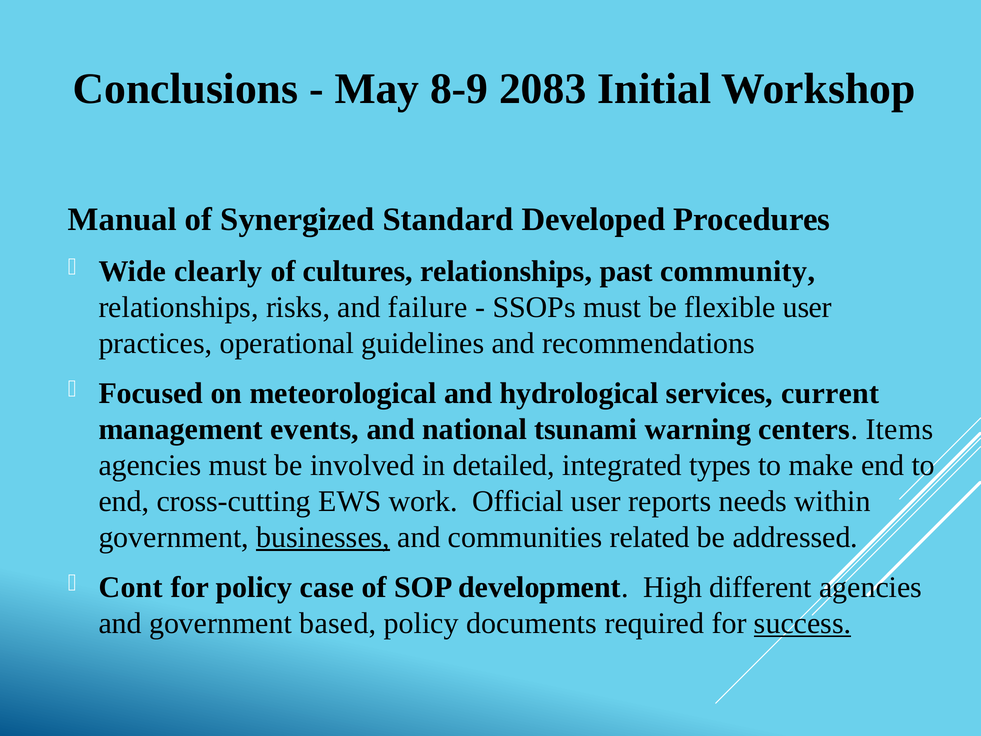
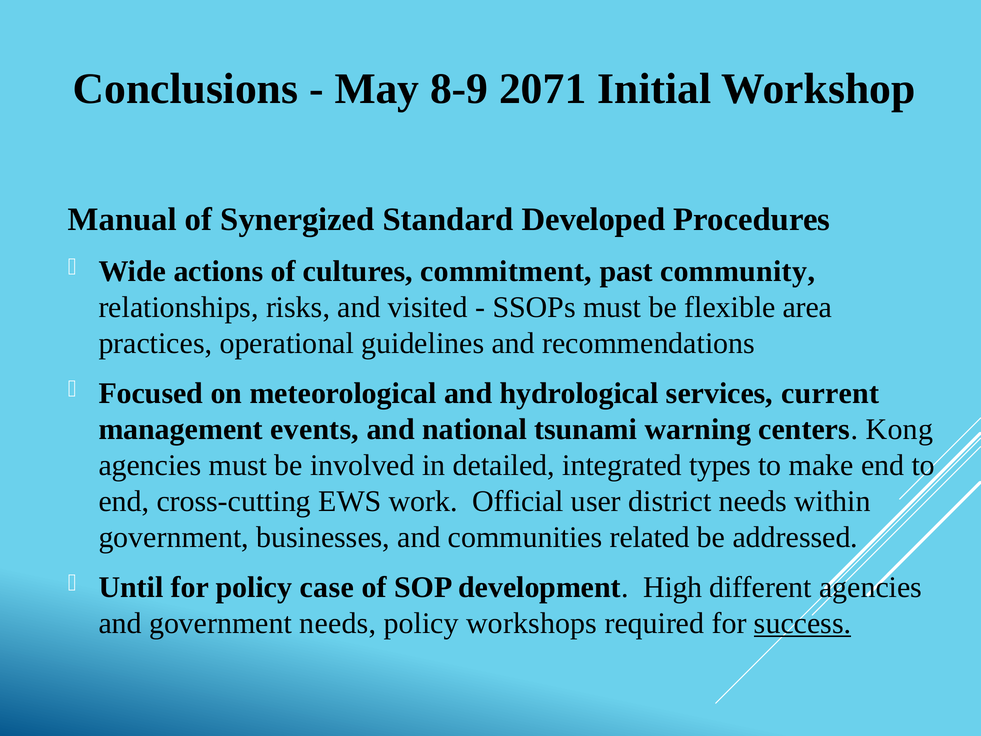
2083: 2083 -> 2071 (543, 89)
clearly: clearly -> actions (218, 271)
cultures relationships: relationships -> commitment (506, 271)
failure: failure -> visited (428, 307)
flexible user: user -> area (807, 307)
Items: Items -> Kong (899, 429)
reports: reports -> district (670, 501)
businesses underline: present -> none (323, 537)
Cont: Cont -> Until (131, 587)
government based: based -> needs (338, 623)
documents: documents -> workshops (532, 623)
